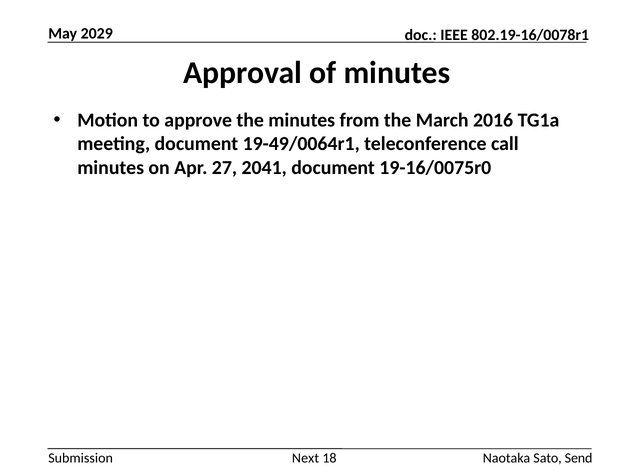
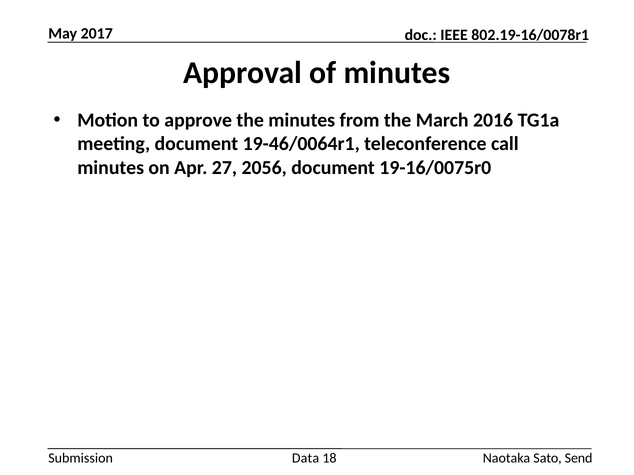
2029: 2029 -> 2017 (97, 34)
19-49/0064r1: 19-49/0064r1 -> 19-46/0064r1 (301, 144)
2041: 2041 -> 2056 (264, 168)
Next: Next -> Data (306, 458)
